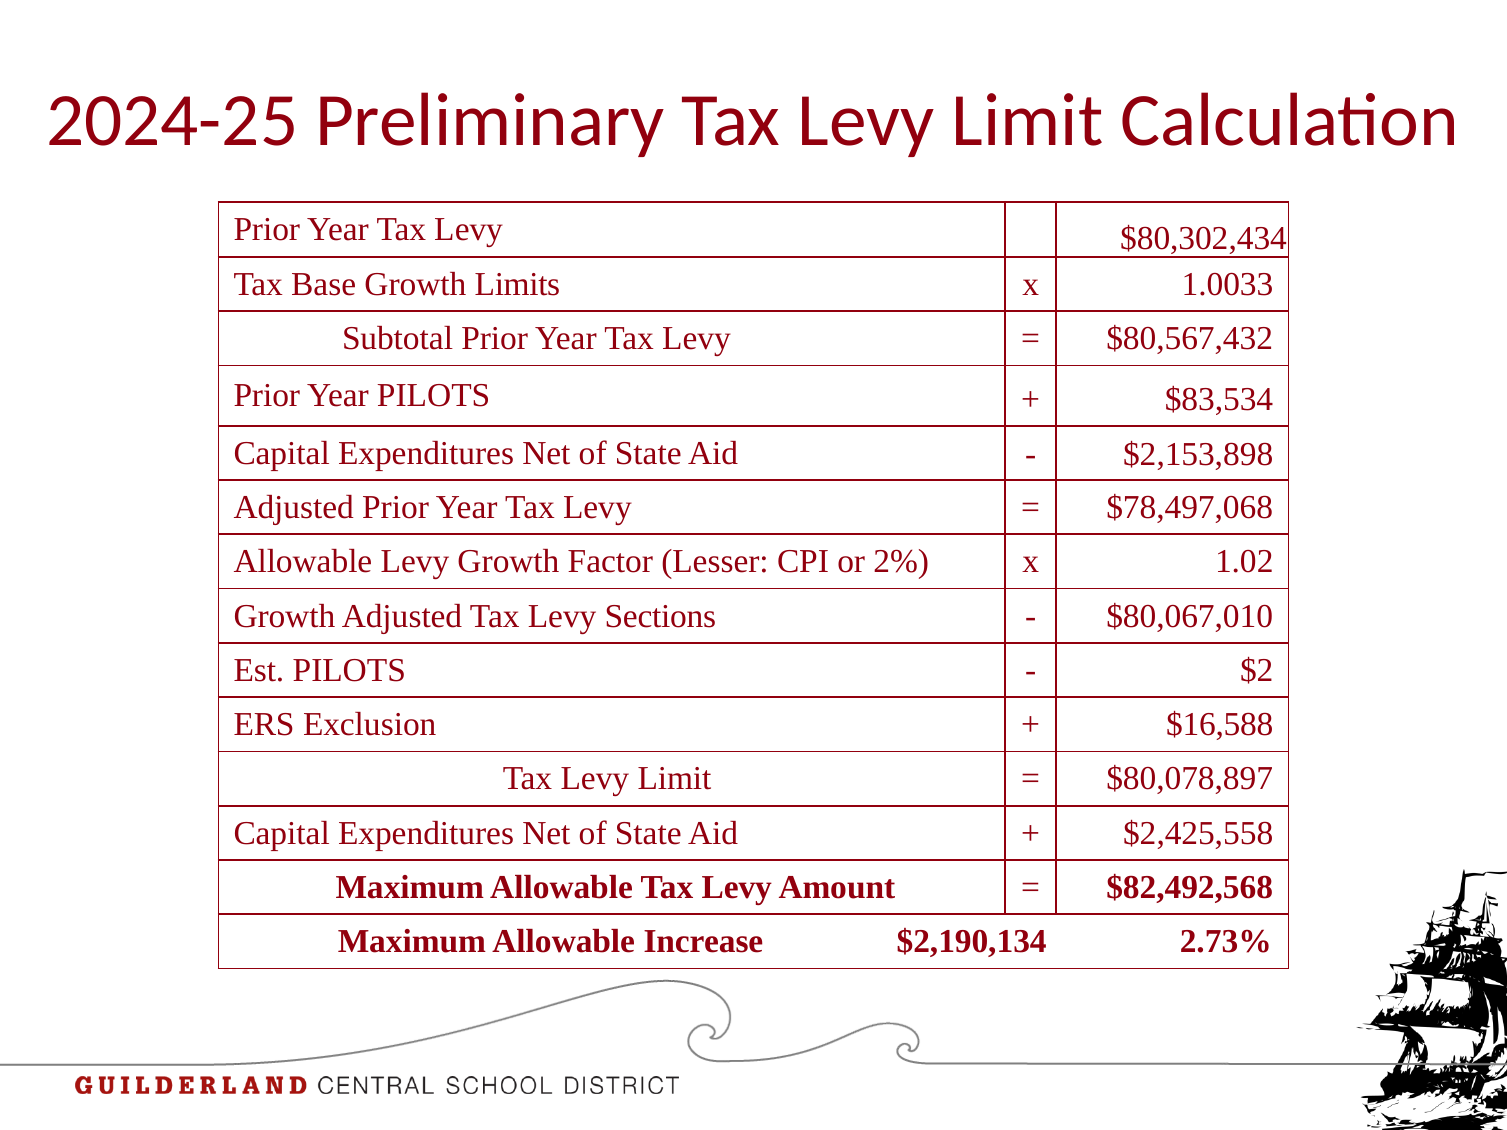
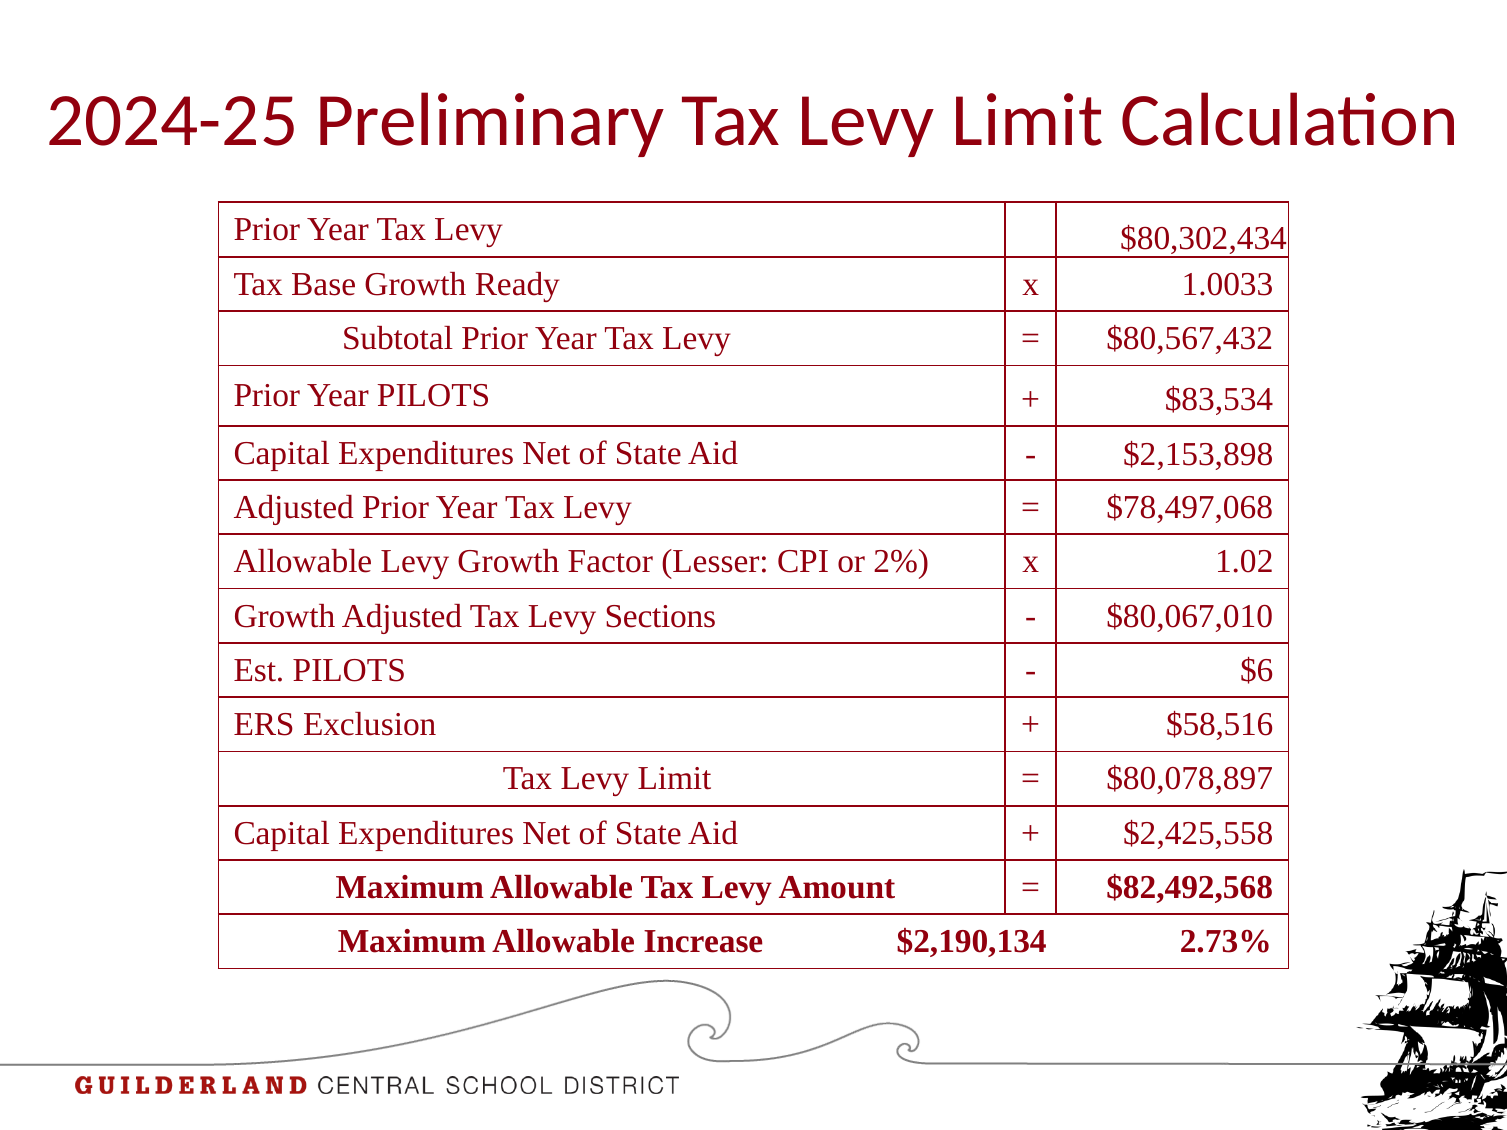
Limits: Limits -> Ready (517, 284)
$2: $2 -> $6 (1257, 670)
$16,588: $16,588 -> $58,516 (1220, 725)
